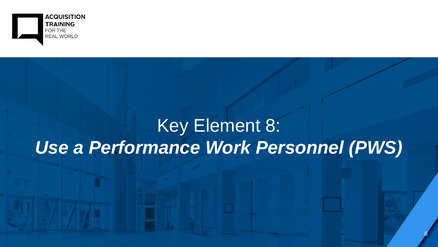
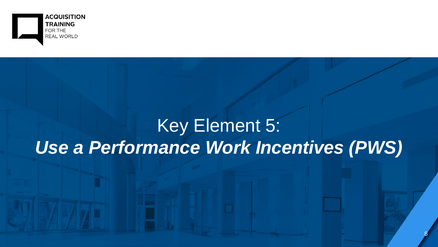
Element 8: 8 -> 5 (273, 125)
Personnel: Personnel -> Incentives (300, 147)
